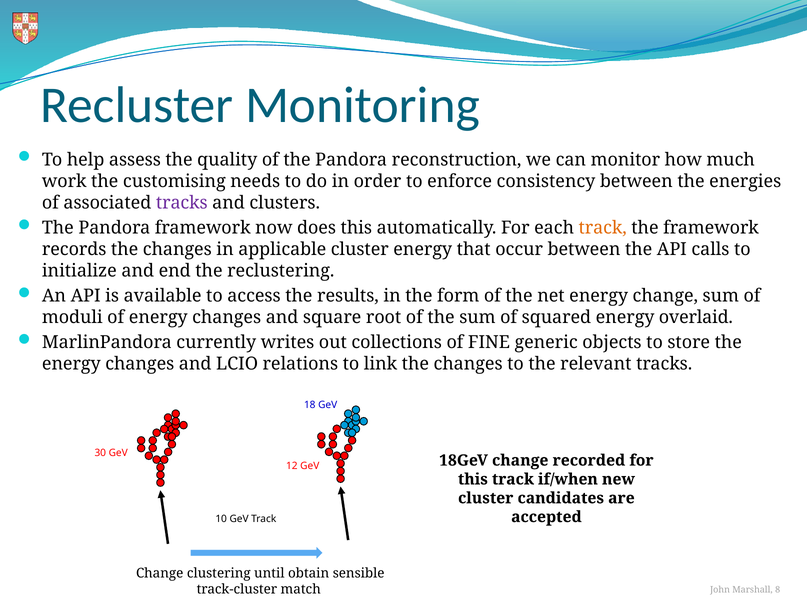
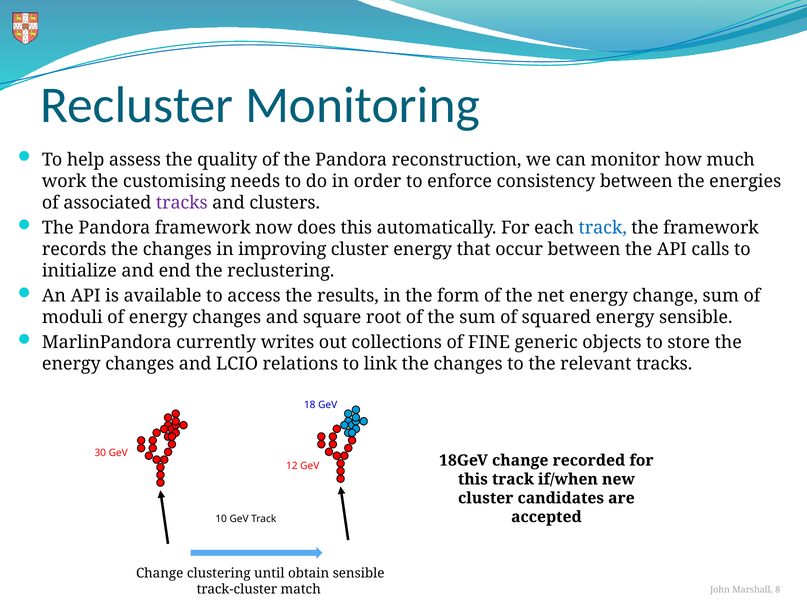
track colour: orange -> blue (603, 228)
applicable: applicable -> improving (282, 249)
energy overlaid: overlaid -> sensible (696, 317)
